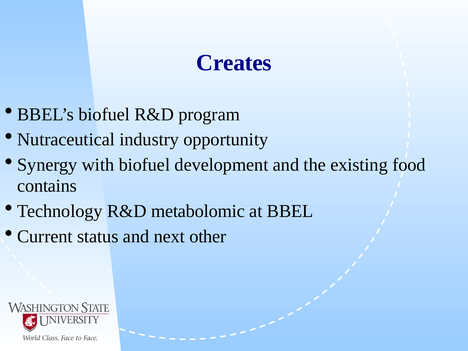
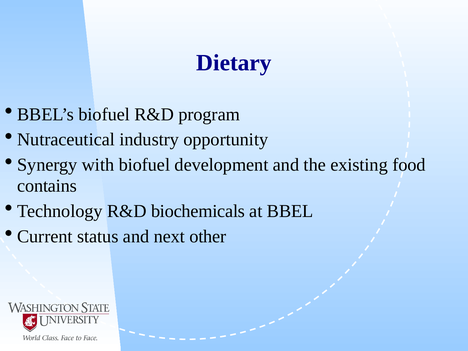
Creates: Creates -> Dietary (234, 63)
metabolomic: metabolomic -> biochemicals (198, 211)
